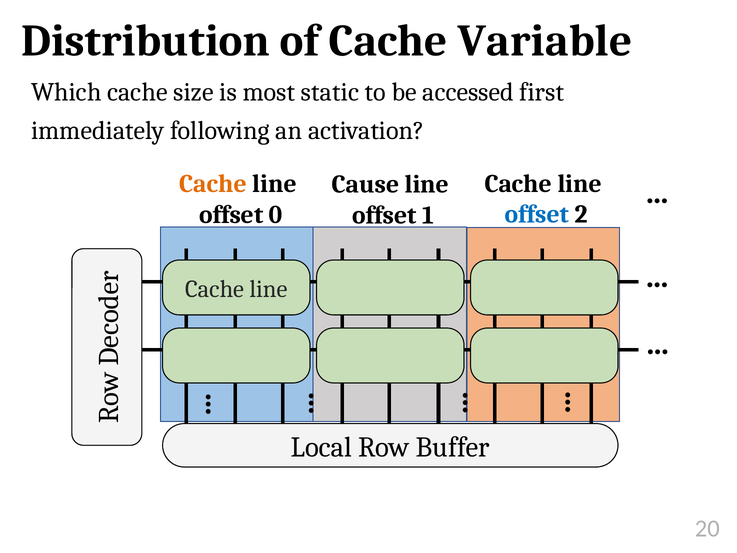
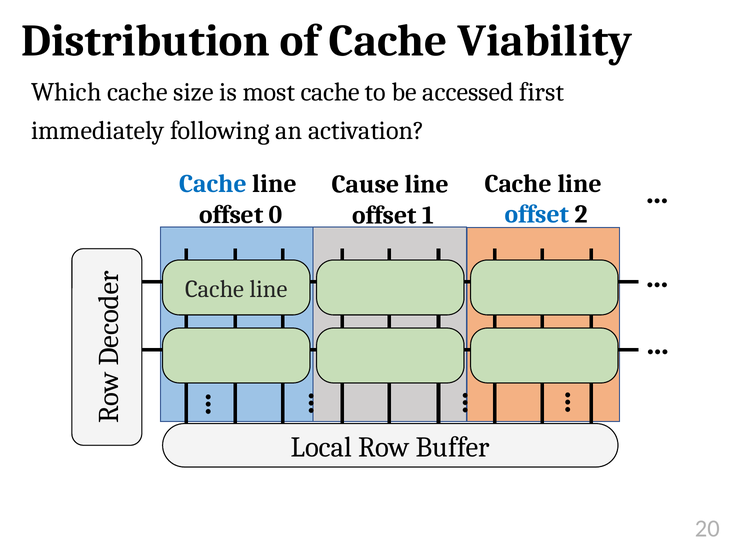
Variable: Variable -> Viability (545, 41)
most static: static -> cache (330, 92)
Cache colour: orange -> blue (213, 184)
